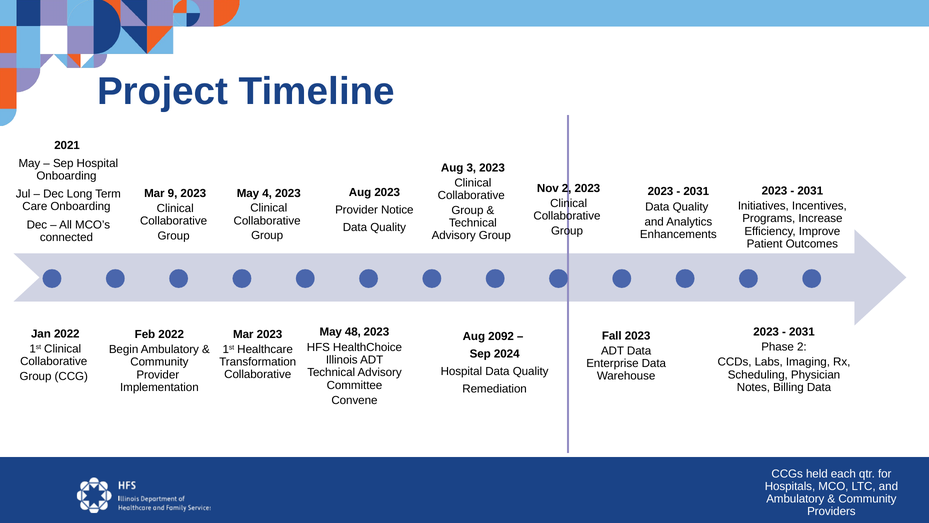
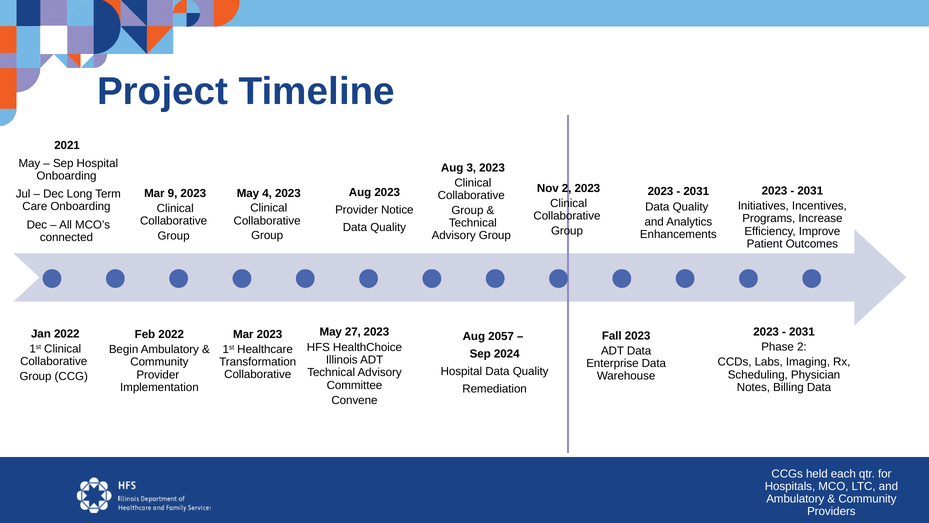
48: 48 -> 27 (353, 332)
2092: 2092 -> 2057 (501, 336)
